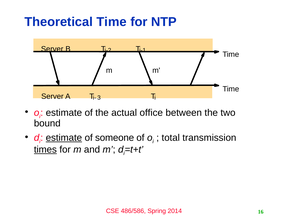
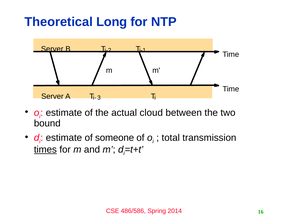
Theoretical Time: Time -> Long (112, 22)
office: office -> cloud (151, 113)
estimate underline: present -> none (64, 138)
